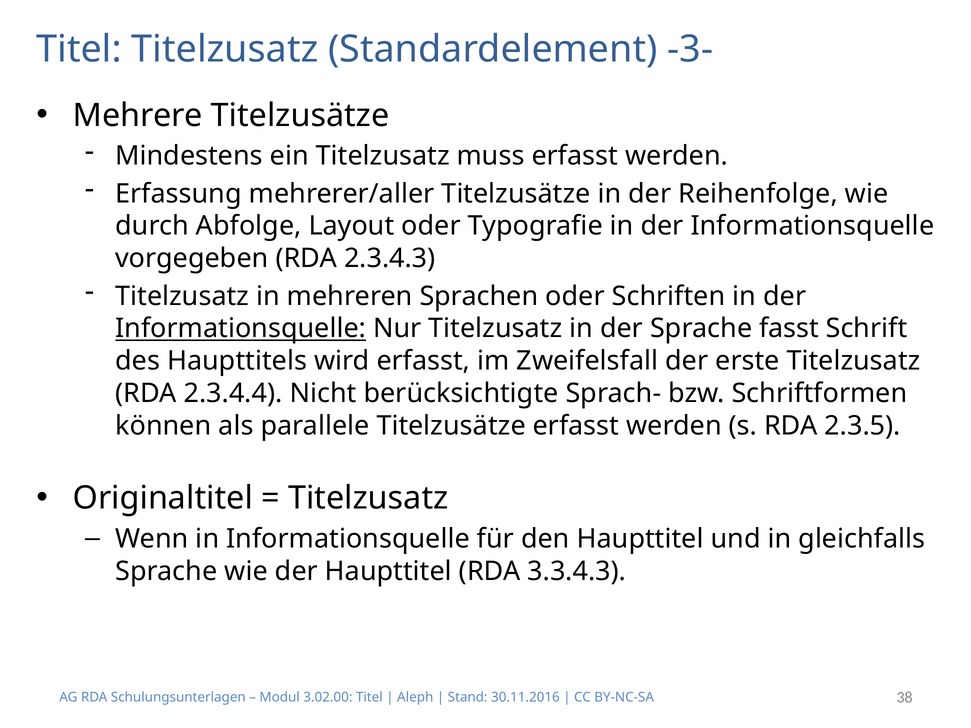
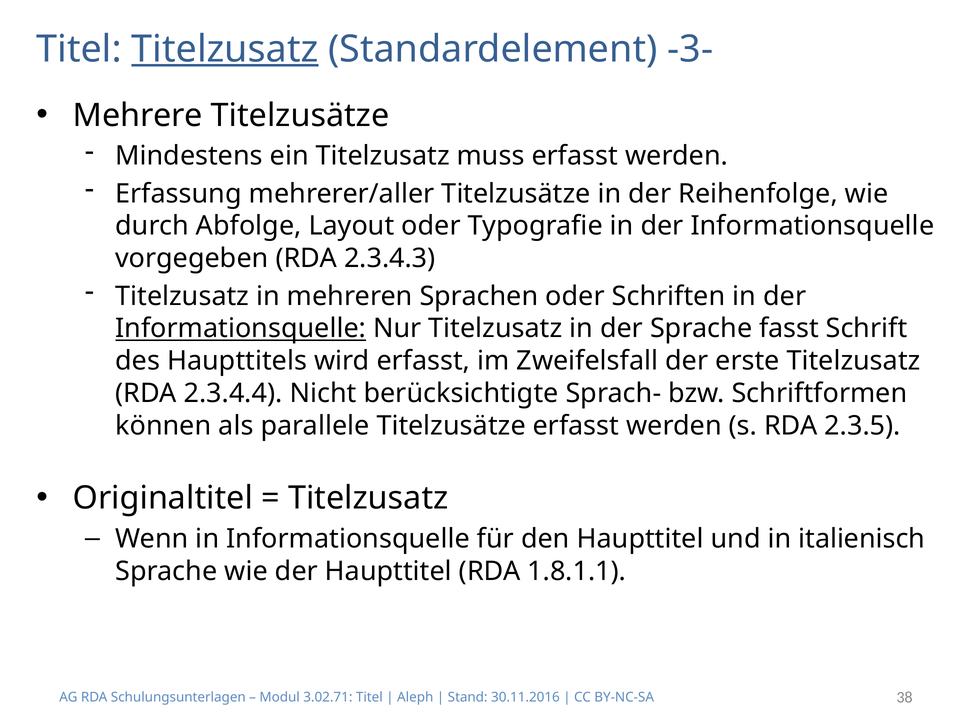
Titelzusatz underline: none -> present (225, 49)
gleichfalls: gleichfalls -> italienisch (862, 539)
3.3.4.3: 3.3.4.3 -> 1.8.1.1 (577, 571)
3.02.00: 3.02.00 -> 3.02.71 (328, 697)
